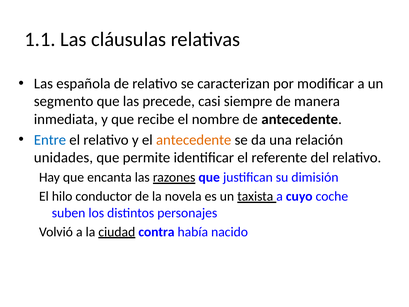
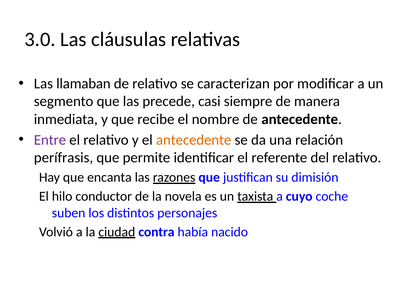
1.1: 1.1 -> 3.0 (40, 39)
española: española -> llamaban (83, 84)
Entre colour: blue -> purple (50, 140)
unidades: unidades -> perífrasis (64, 158)
